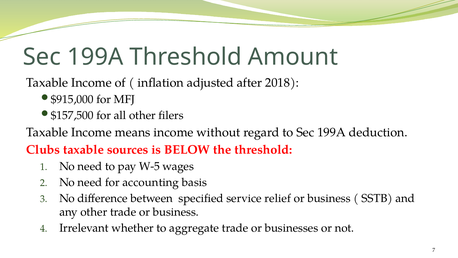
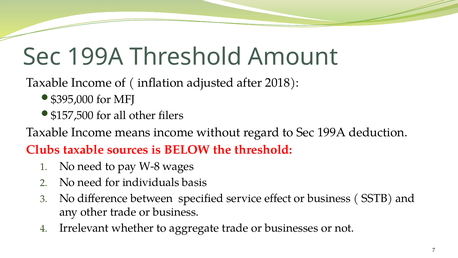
$915,000: $915,000 -> $395,000 (72, 99)
W-5: W-5 -> W-8 (150, 166)
accounting: accounting -> individuals (151, 182)
relief: relief -> effect (278, 198)
